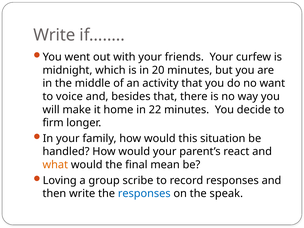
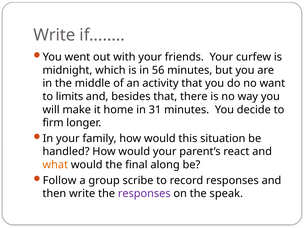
20: 20 -> 56 (158, 70)
voice: voice -> limits (70, 96)
22: 22 -> 31 (155, 110)
mean: mean -> along (165, 165)
Loving: Loving -> Follow (60, 180)
responses colour: blue -> purple (144, 194)
